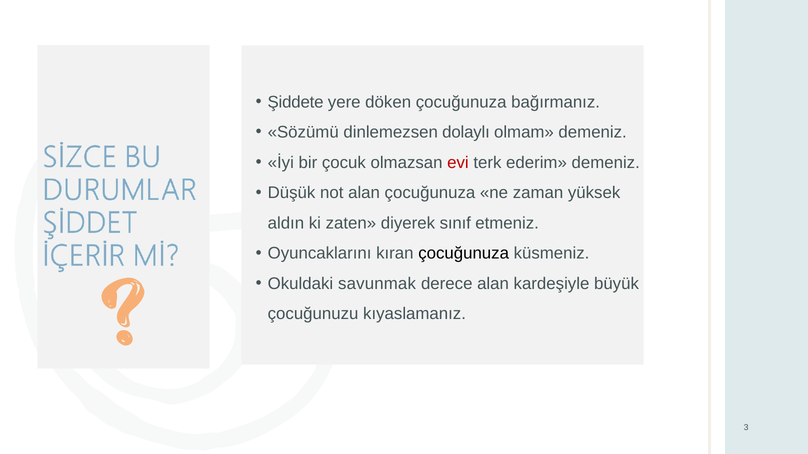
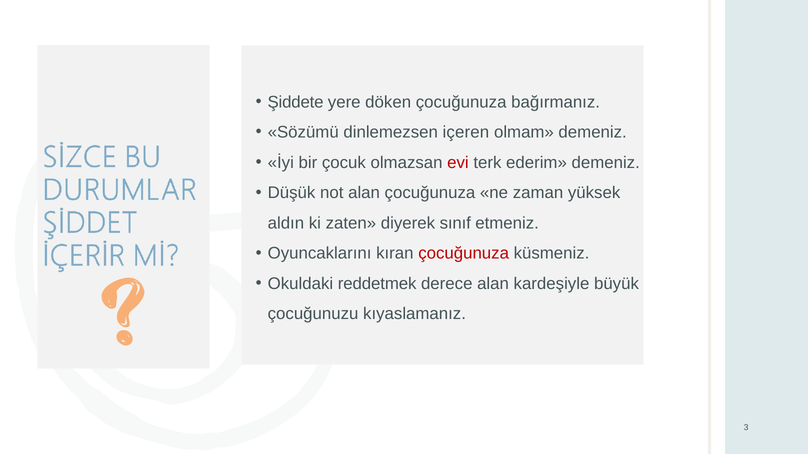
dolaylı: dolaylı -> içeren (466, 132)
çocuğunuza colour: black -> red (464, 254)
savunmak: savunmak -> reddetmek (377, 284)
